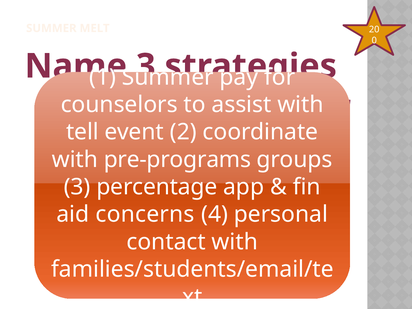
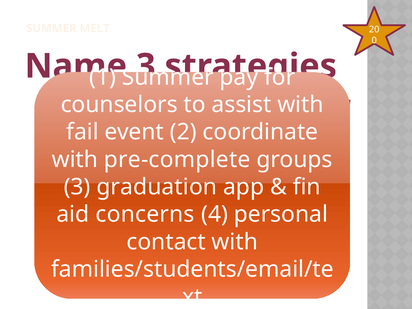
tell: tell -> fail (82, 132)
pre-programs: pre-programs -> pre-complete (177, 160)
percentage: percentage -> graduation (157, 187)
